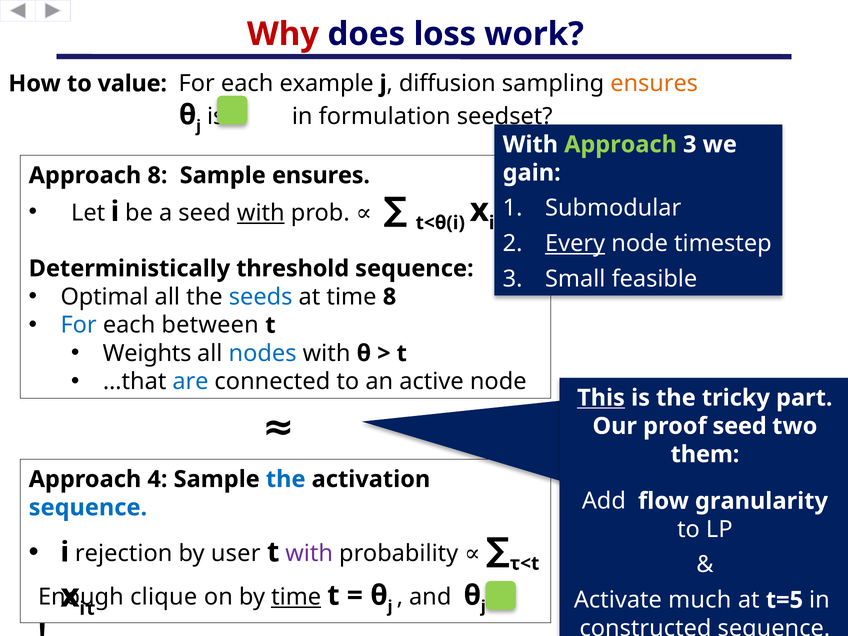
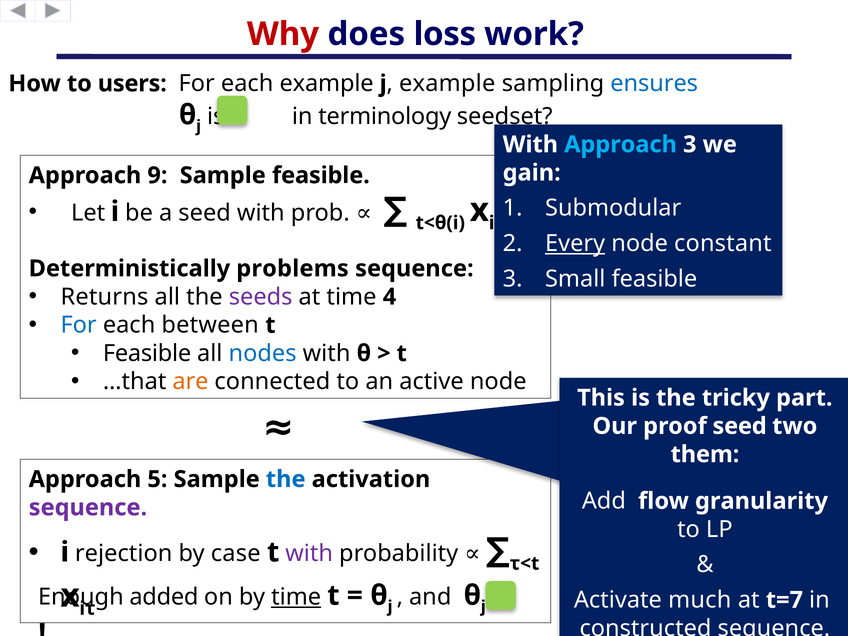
value: value -> users (132, 84)
diffusion: diffusion -> example (447, 84)
ensures colour: orange -> blue (654, 84)
formulation: formulation -> terminology (385, 117)
Approach colour: light green -> light blue (621, 144)
Approach 8: 8 -> 9 (157, 175)
Sample ensures: ensures -> feasible (321, 175)
with underline: present -> none (261, 213)
timestep: timestep -> constant (723, 243)
threshold: threshold -> problems (293, 269)
Optimal: Optimal -> Returns (104, 297)
seeds colour: blue -> purple (261, 297)
time 8: 8 -> 4 (390, 297)
Weights: Weights -> Feasible (147, 353)
are colour: blue -> orange (190, 382)
This underline: present -> none (601, 398)
4: 4 -> 5 (157, 479)
sequence colour: blue -> purple (88, 508)
user: user -> case (236, 554)
clique: clique -> added (164, 597)
t=5: t=5 -> t=7 (784, 600)
